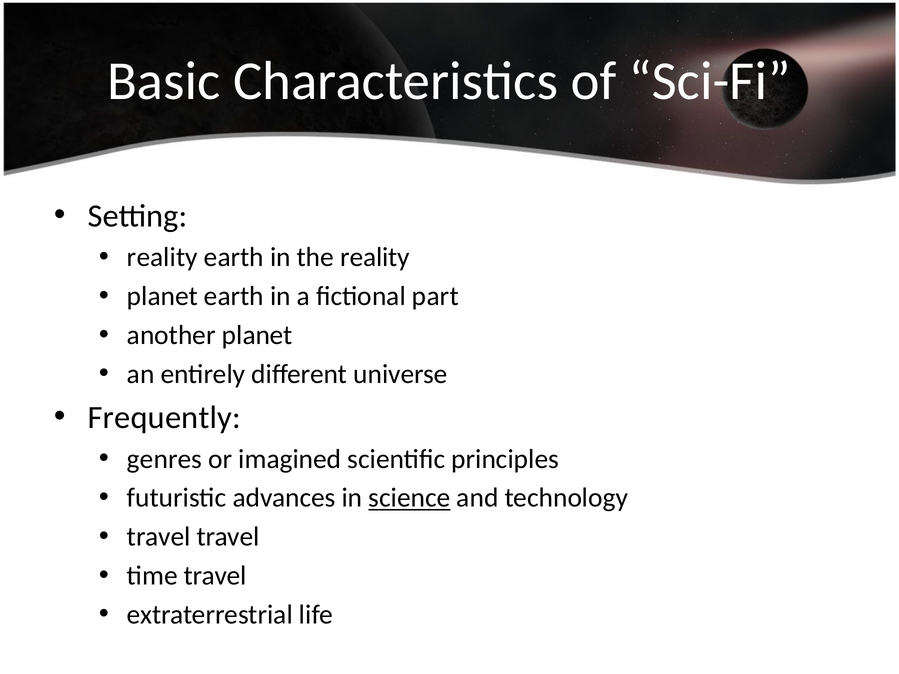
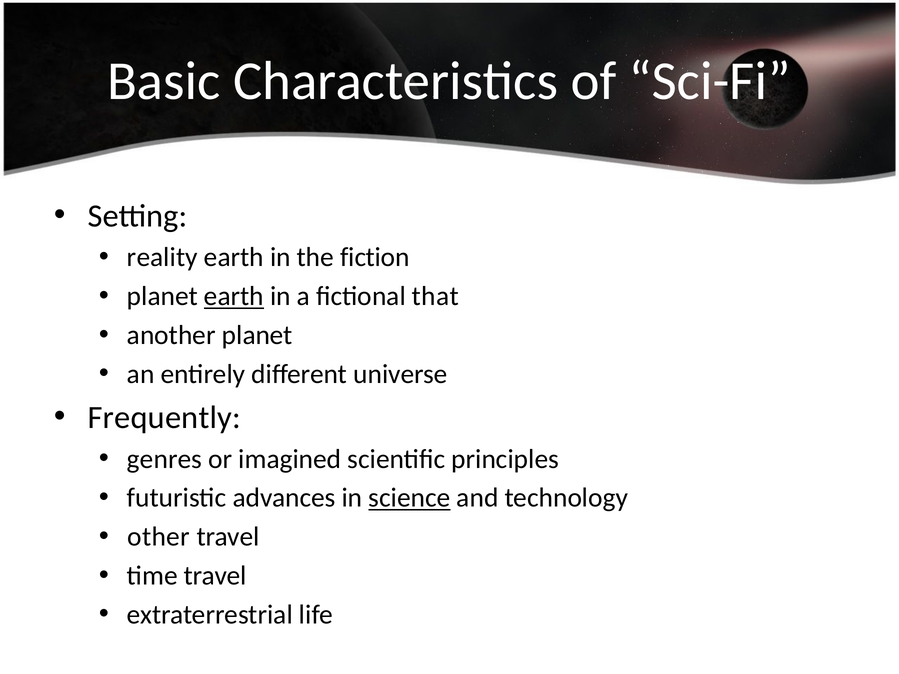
the reality: reality -> fiction (375, 257)
earth underline: none -> present (234, 296)
part: part -> that (435, 296)
travel: travel -> other (159, 537)
